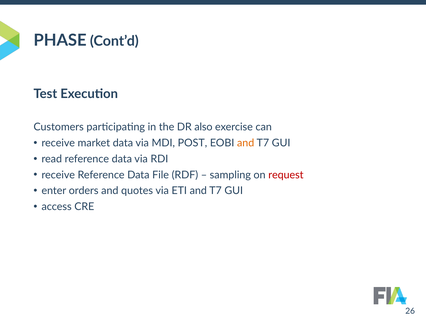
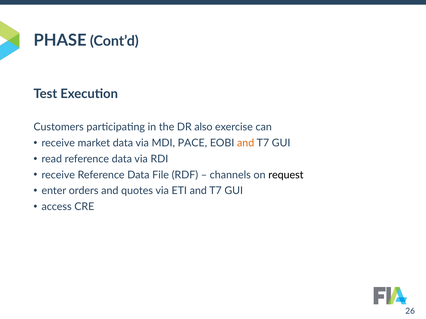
POST: POST -> PACE (192, 143)
sampling: sampling -> channels (230, 175)
request colour: red -> black (286, 175)
